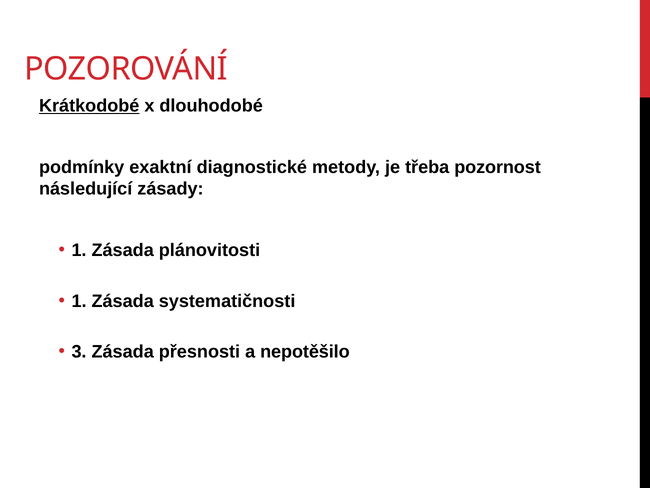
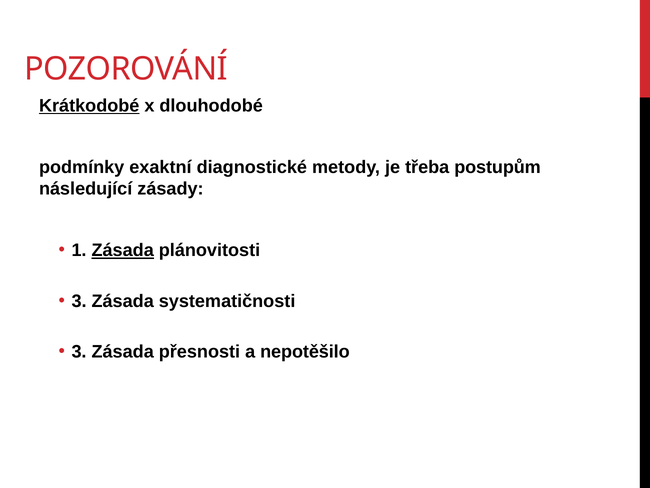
pozornost: pozornost -> postupům (498, 167)
Zásada underline: none -> present (123, 250)
1: 1 -> 3 (79, 301)
